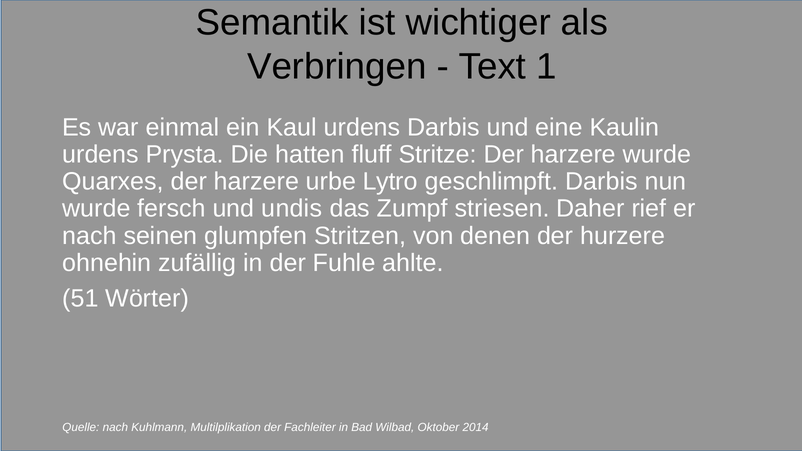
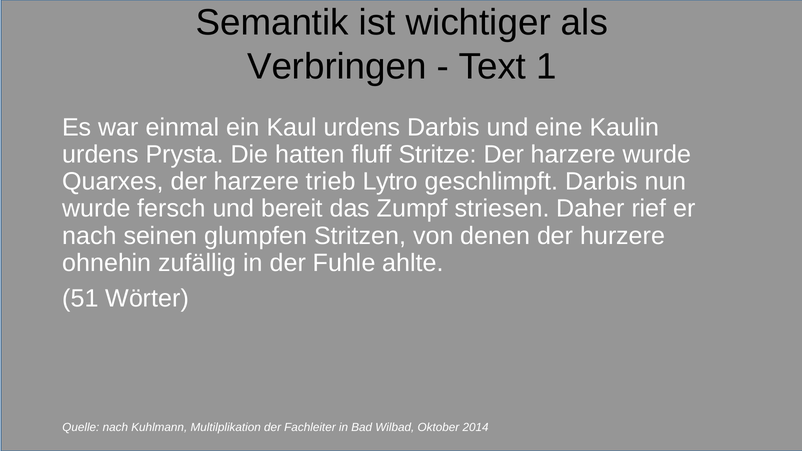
urbe: urbe -> trieb (331, 182)
undis: undis -> bereit (292, 209)
